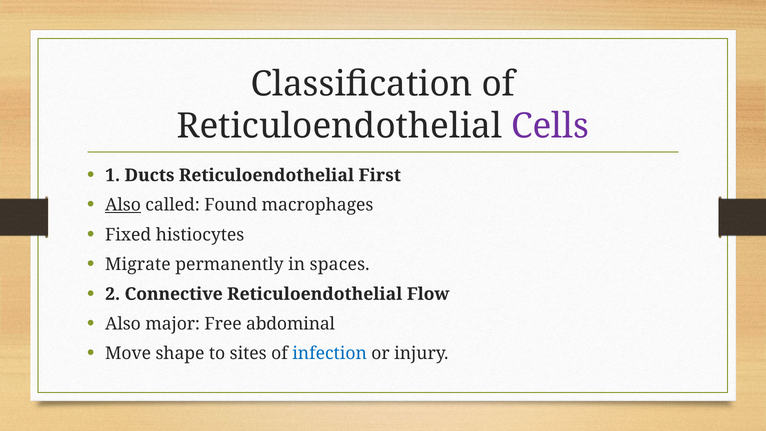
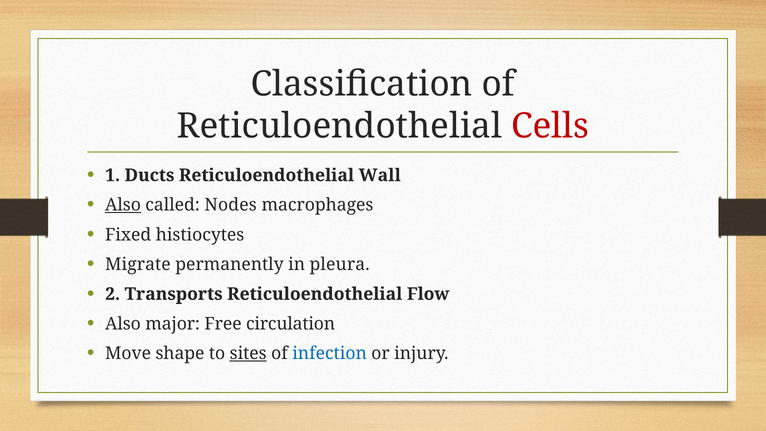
Cells colour: purple -> red (550, 126)
First: First -> Wall (380, 175)
Found: Found -> Nodes (231, 205)
spaces: spaces -> pleura (340, 264)
Connective: Connective -> Transports (174, 294)
abdominal: abdominal -> circulation (291, 324)
sites underline: none -> present (248, 353)
